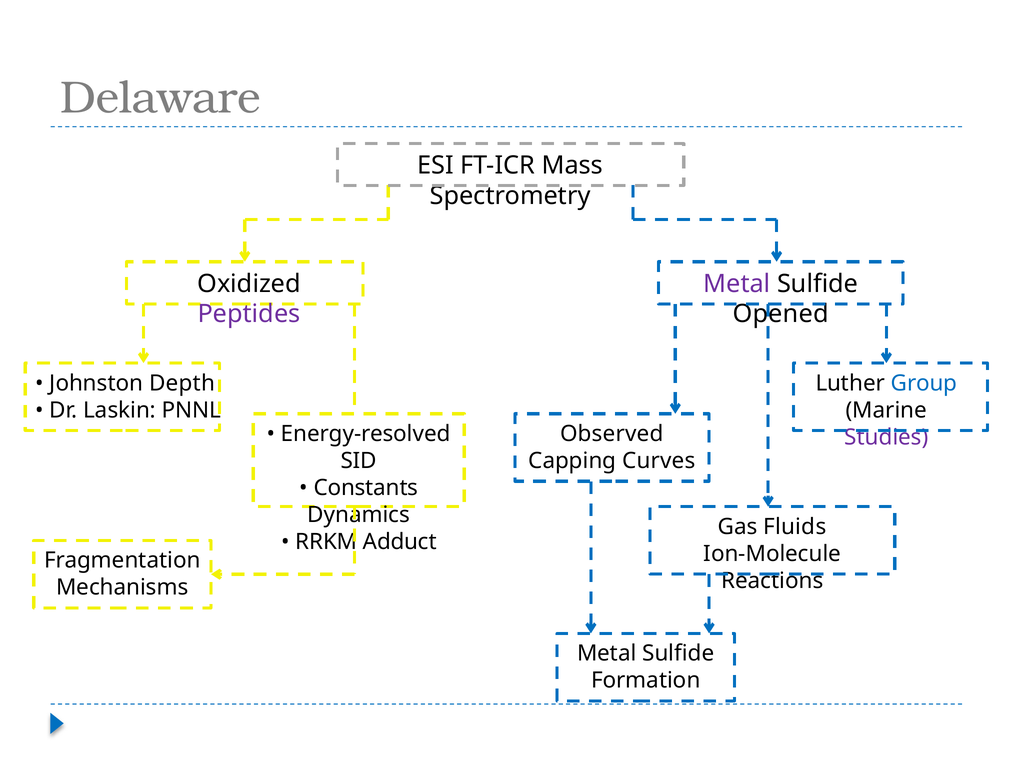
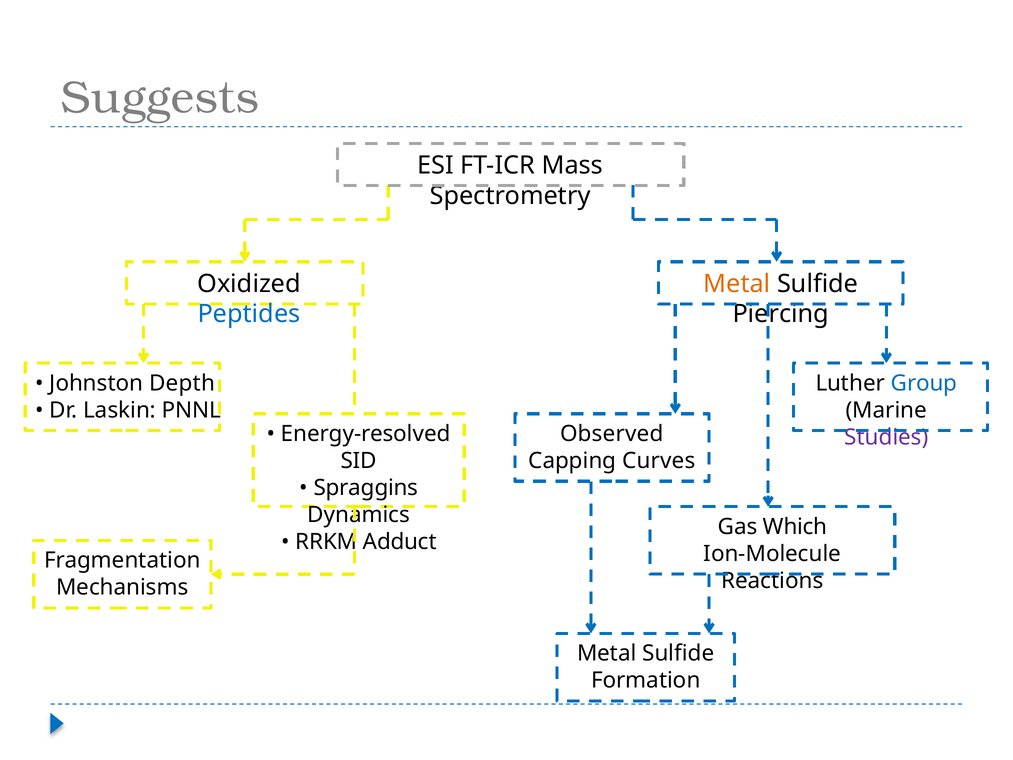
Delaware: Delaware -> Suggests (160, 98)
Metal colour: purple -> orange (737, 284)
Peptides colour: purple -> blue (249, 314)
Opened: Opened -> Piercing (781, 314)
Constants: Constants -> Spraggins (366, 488)
Fluids: Fluids -> Which (795, 527)
